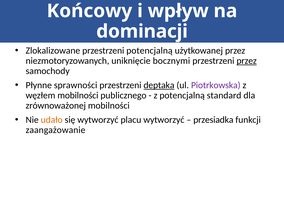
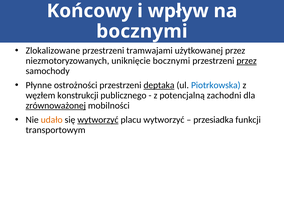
dominacji: dominacji -> bocznymi (142, 31)
przestrzeni potencjalną: potencjalną -> tramwajami (150, 51)
sprawności: sprawności -> ostrożności (76, 85)
Piotrkowska colour: purple -> blue (216, 85)
węzłem mobilności: mobilności -> konstrukcji (78, 95)
standard: standard -> zachodni (224, 95)
zrównoważonej underline: none -> present (56, 106)
wytworzyć underline: none -> present (98, 120)
zaangażowanie: zaangażowanie -> transportowym (56, 130)
